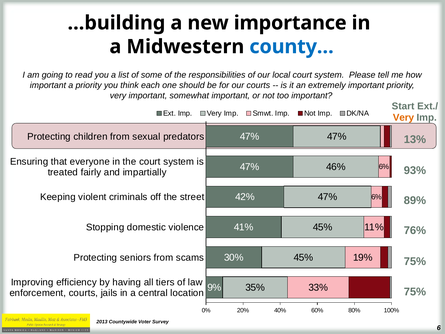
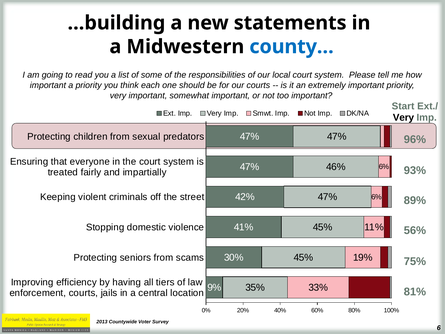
importance: importance -> statements (290, 23)
Very colour: orange -> black (403, 117)
13%: 13% -> 96% (415, 139)
76%: 76% -> 56% (415, 230)
75%: 75% -> 81% (415, 291)
